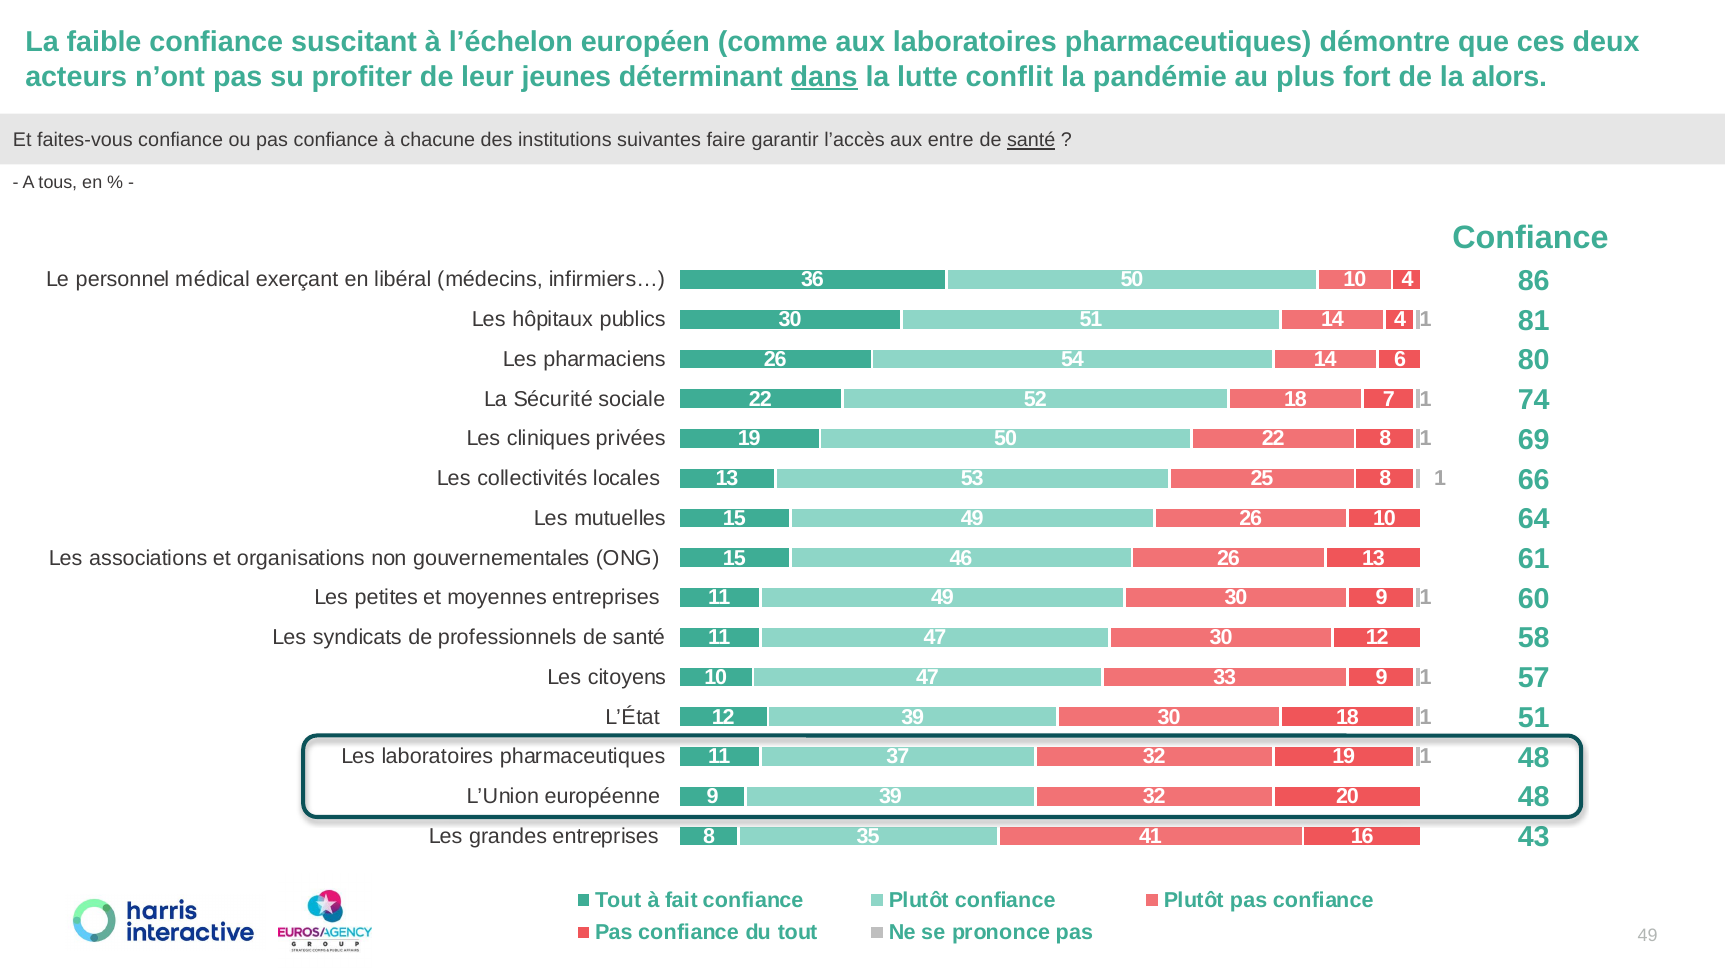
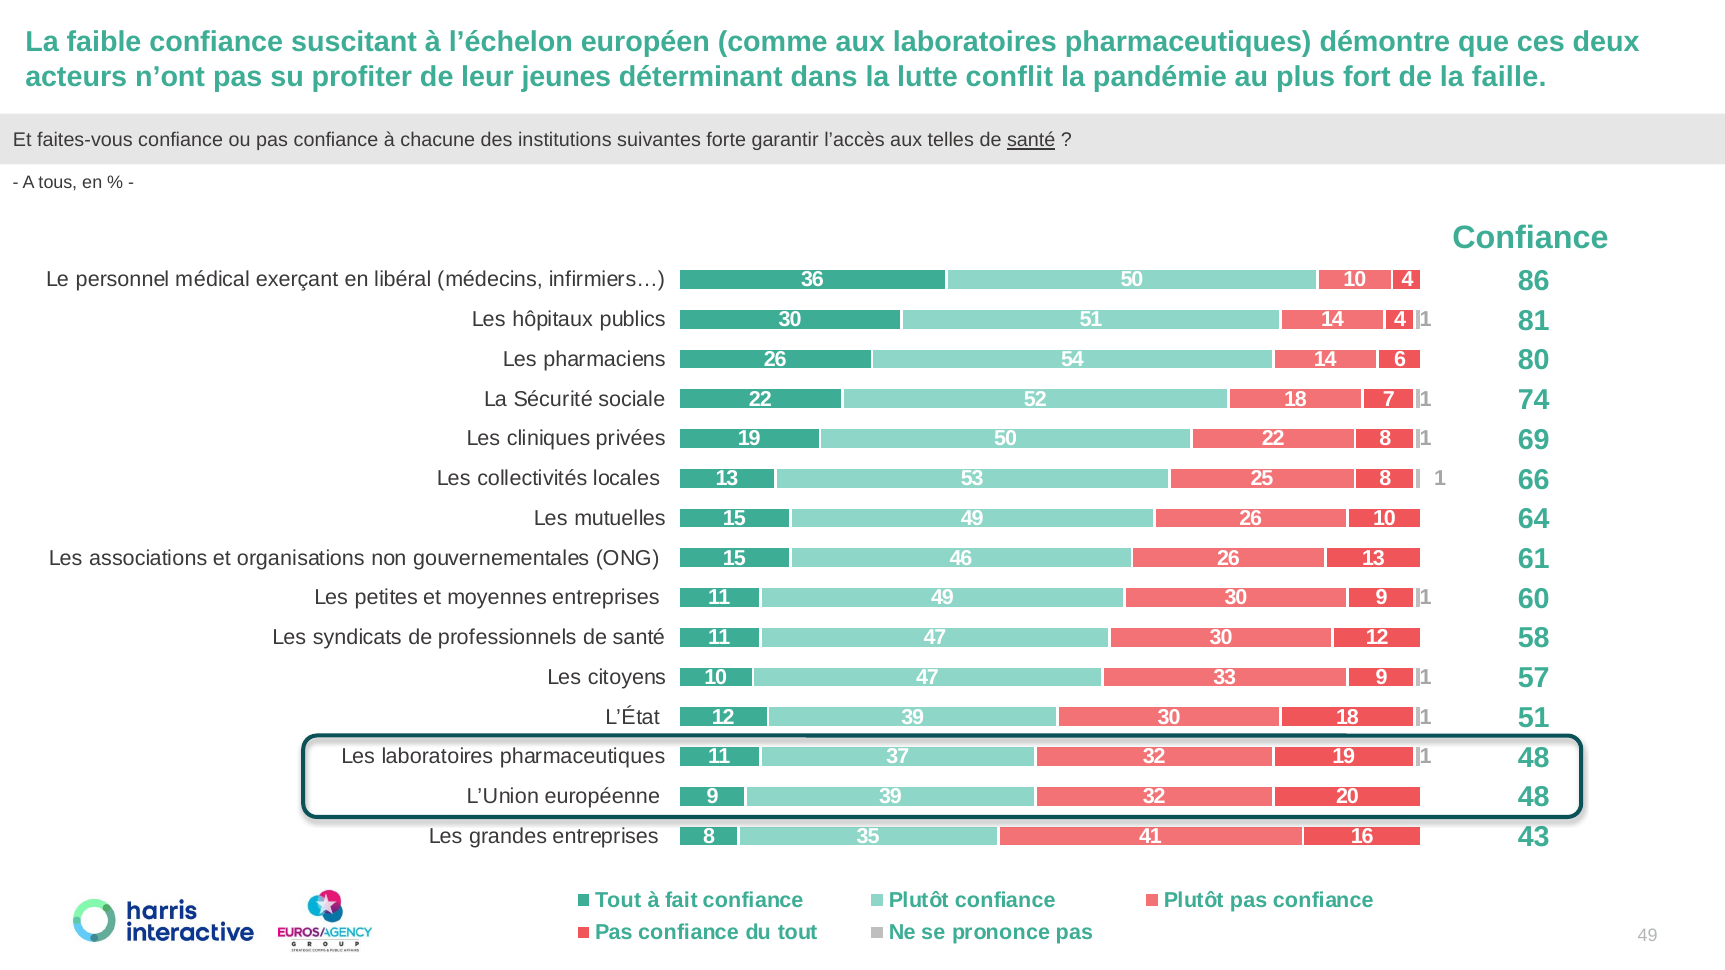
dans underline: present -> none (824, 77)
alors: alors -> faille (1509, 77)
faire: faire -> forte (726, 140)
entre: entre -> telles (951, 140)
